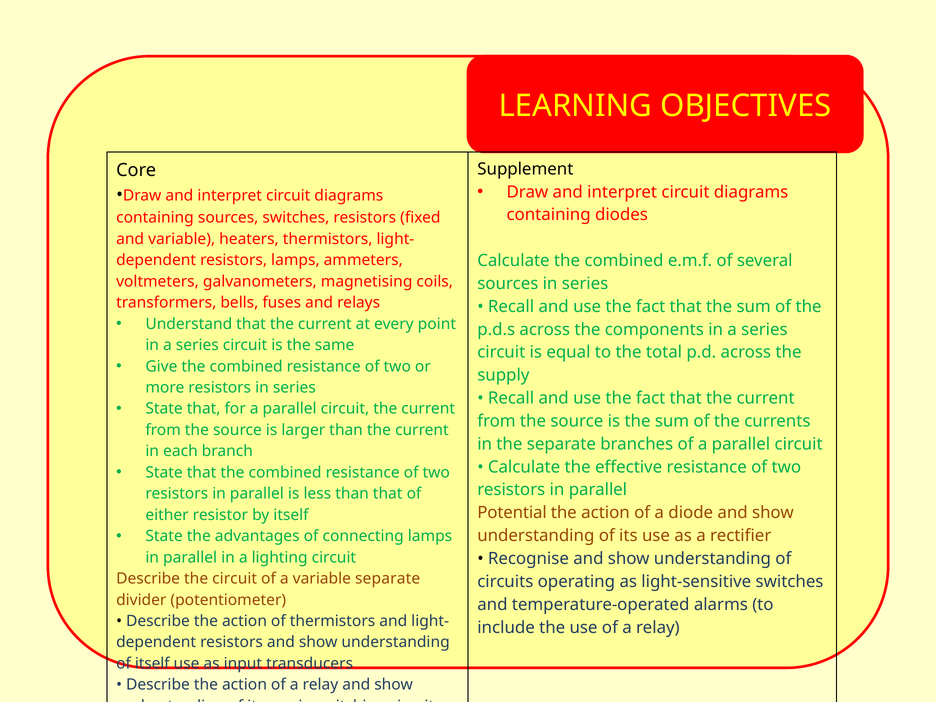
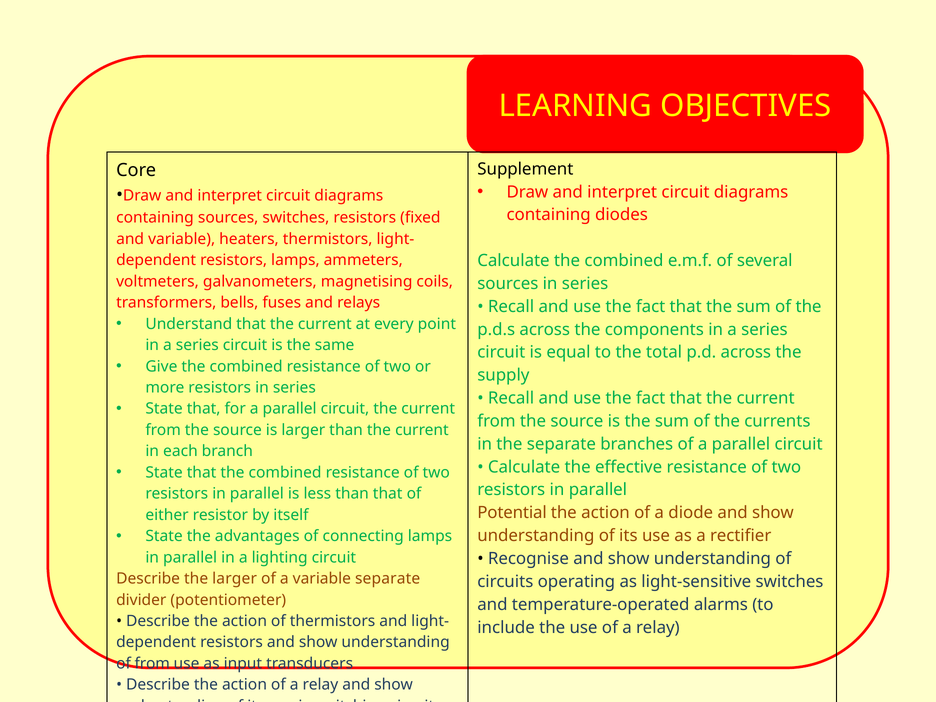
the circuit: circuit -> larger (235, 579)
of itself: itself -> from (152, 664)
